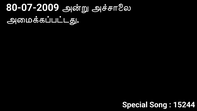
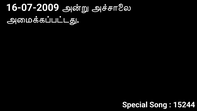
80-07-2009: 80-07-2009 -> 16-07-2009 (33, 8)
